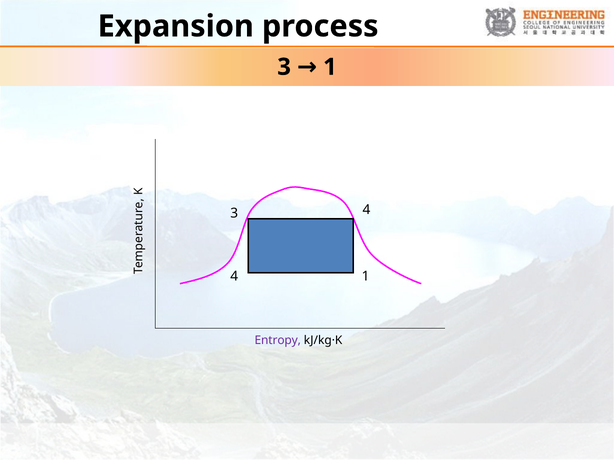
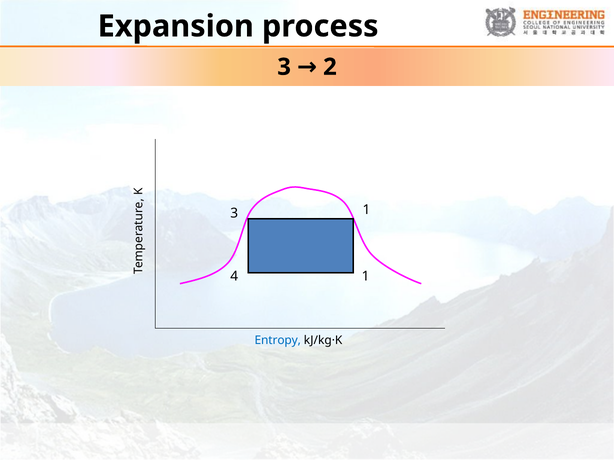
3 1: 1 -> 2 (330, 67)
3 4: 4 -> 1 (366, 210)
Entropy colour: purple -> blue (278, 341)
